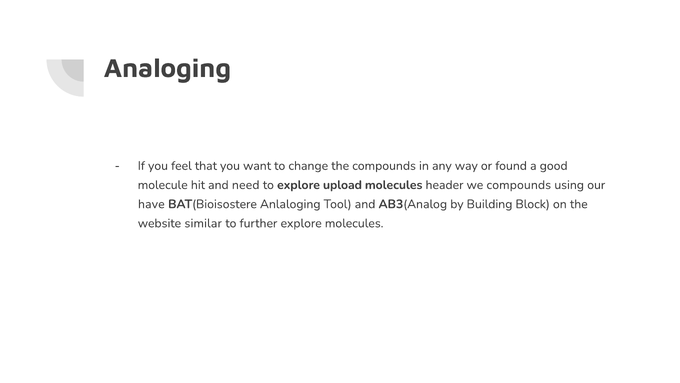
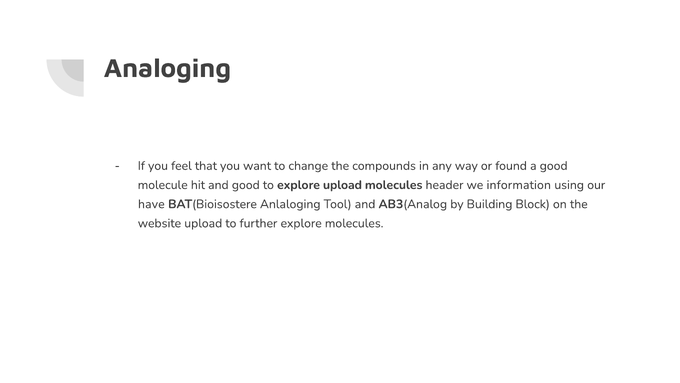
and need: need -> good (246, 185)
we compounds: compounds -> information (519, 185)
website similar: similar -> upload (203, 223)
